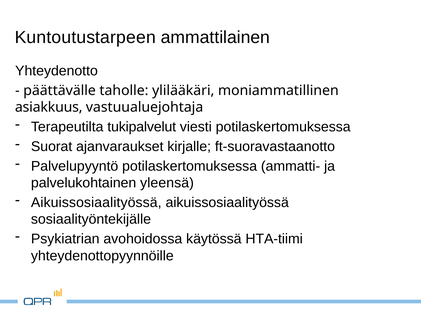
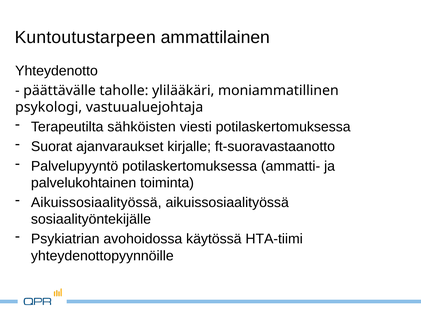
asiakkuus: asiakkuus -> psykologi (49, 108)
tukipalvelut: tukipalvelut -> sähköisten (142, 127)
yleensä: yleensä -> toiminta (167, 183)
